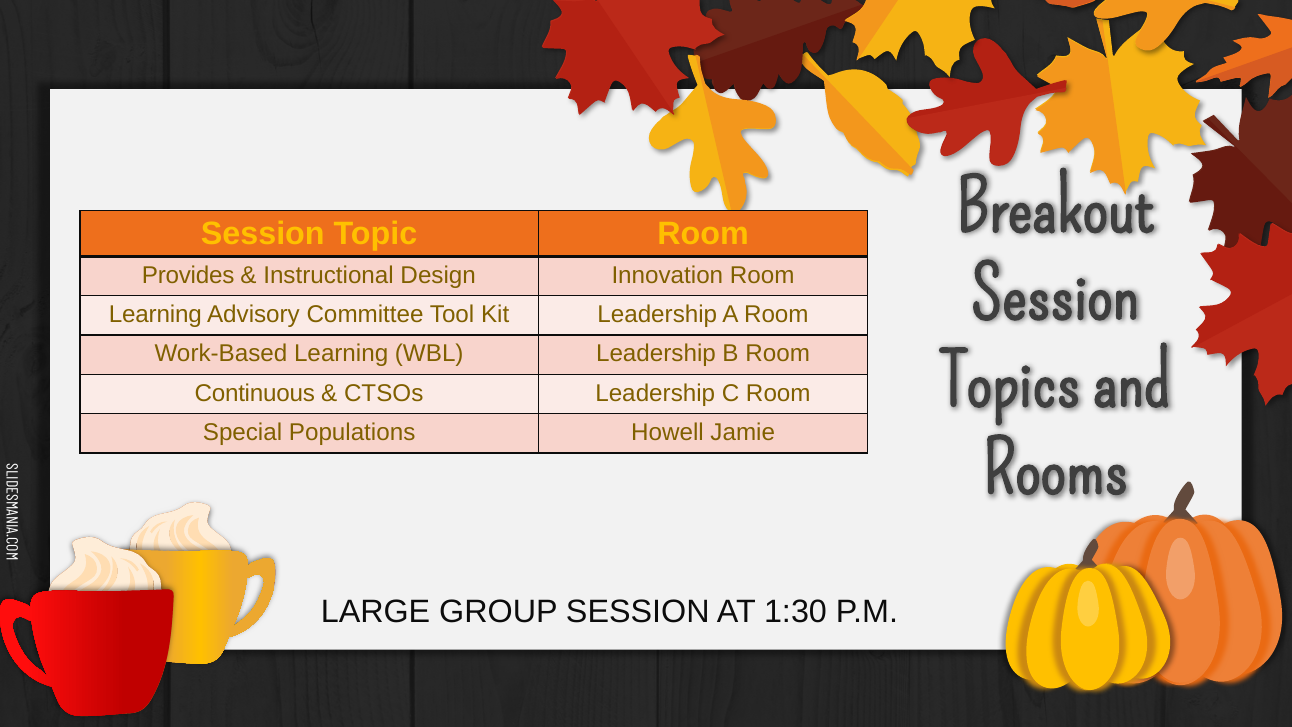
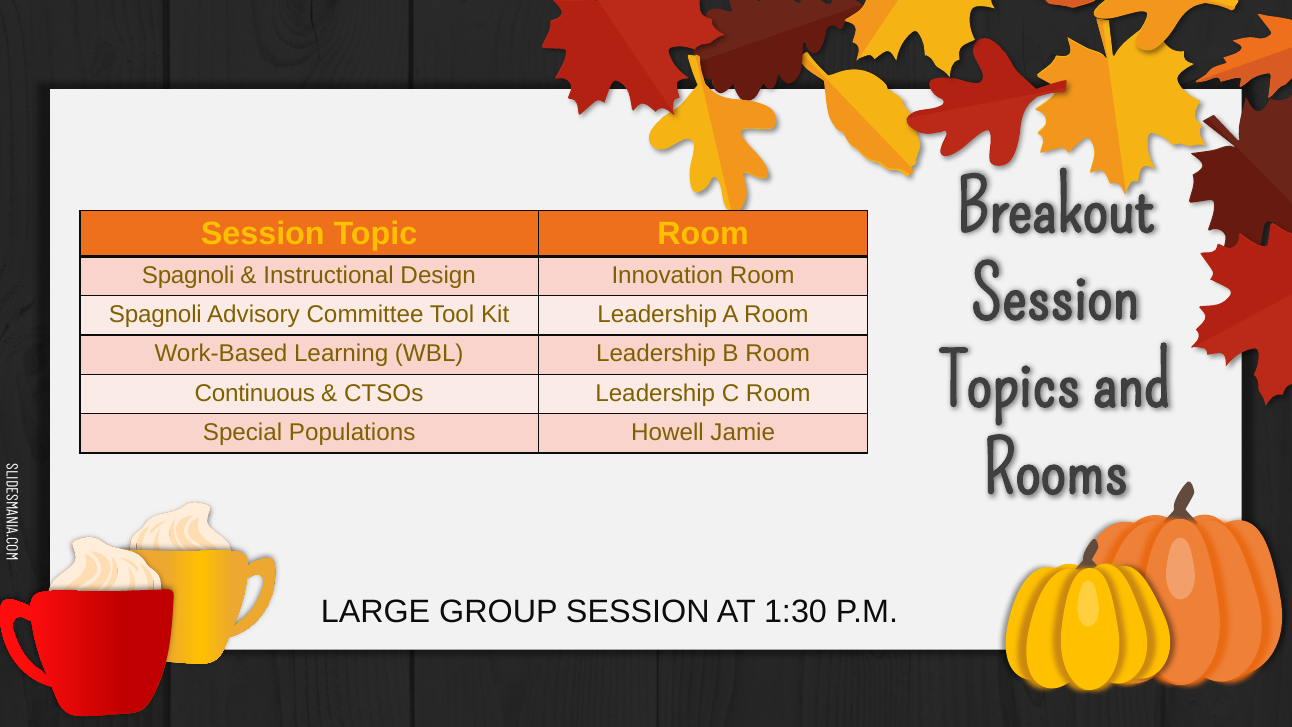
Provides: Provides -> Spagnoli (188, 275)
Learning: Learning -> Spagnoli (155, 314)
